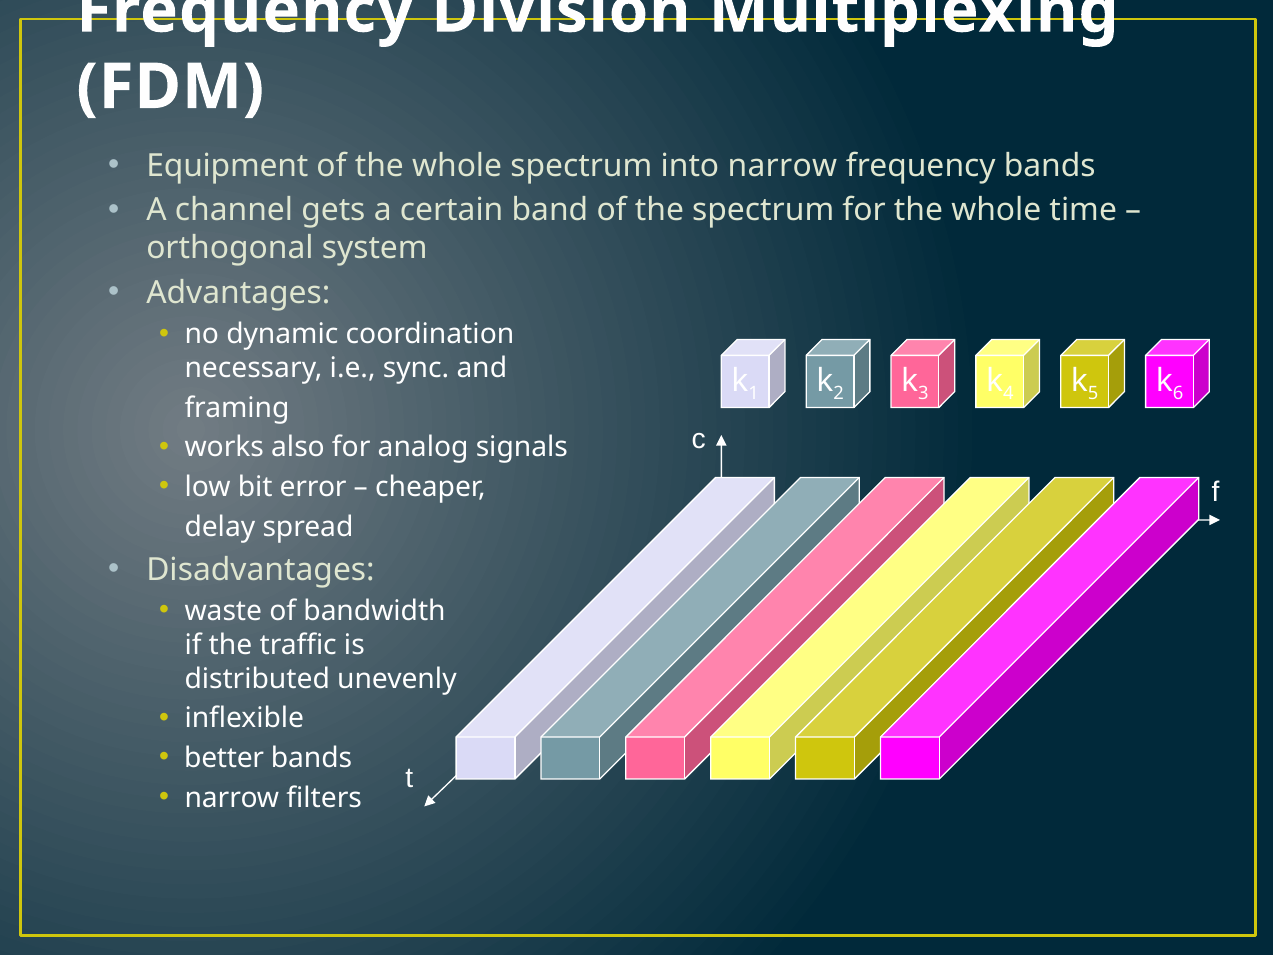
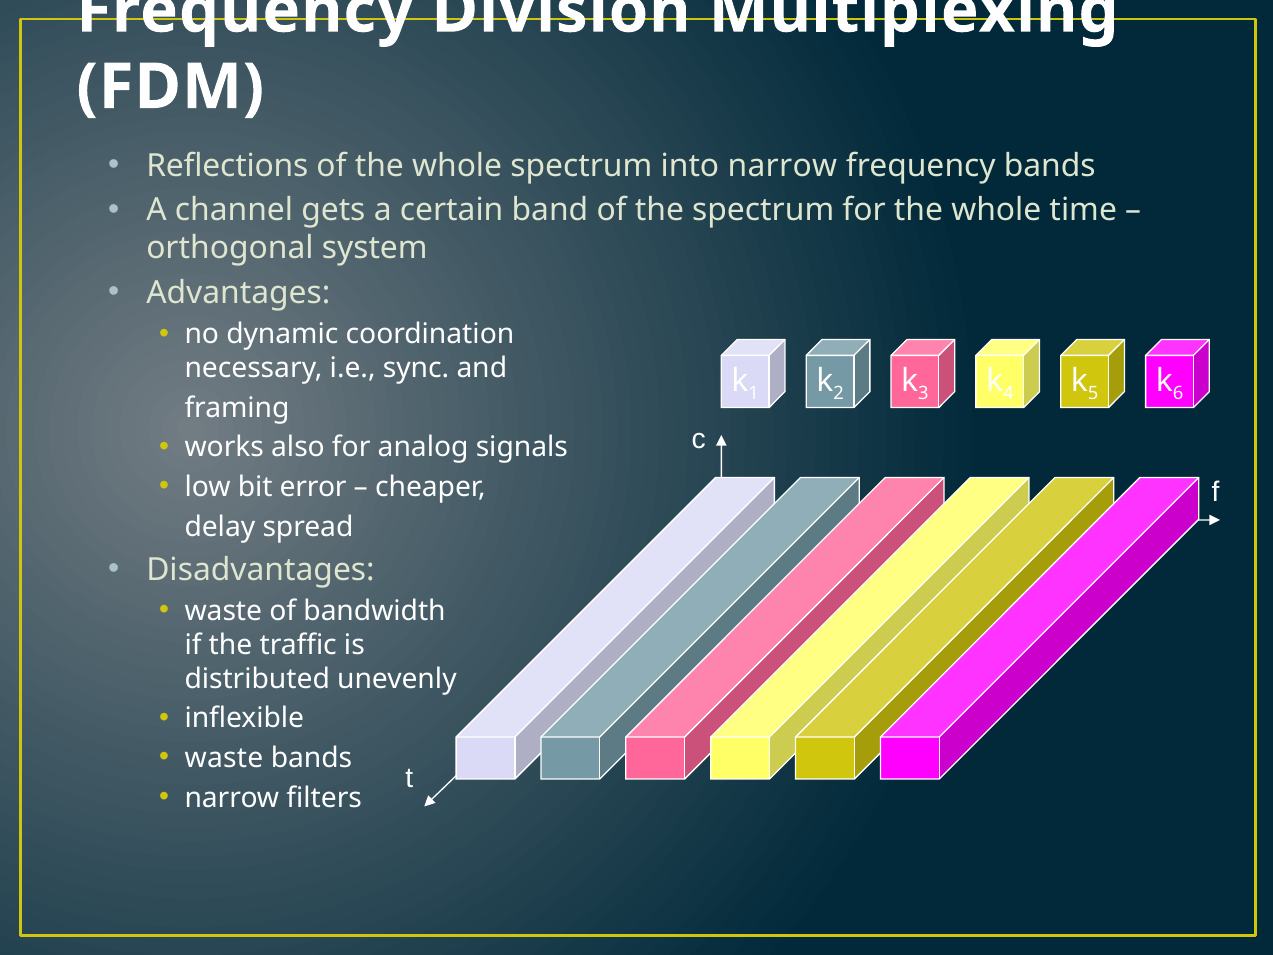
Equipment: Equipment -> Reflections (227, 166)
better: better -> waste (224, 758)
